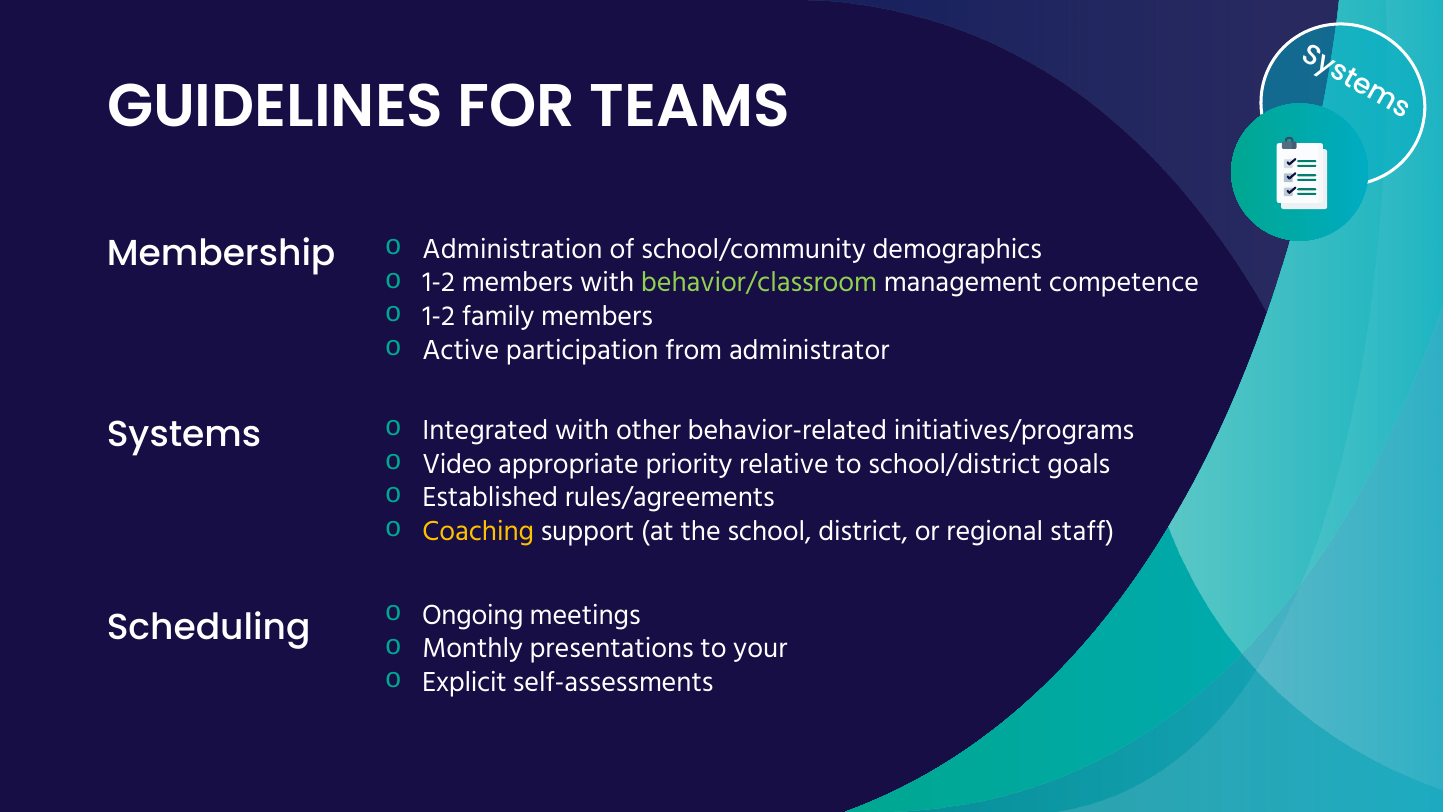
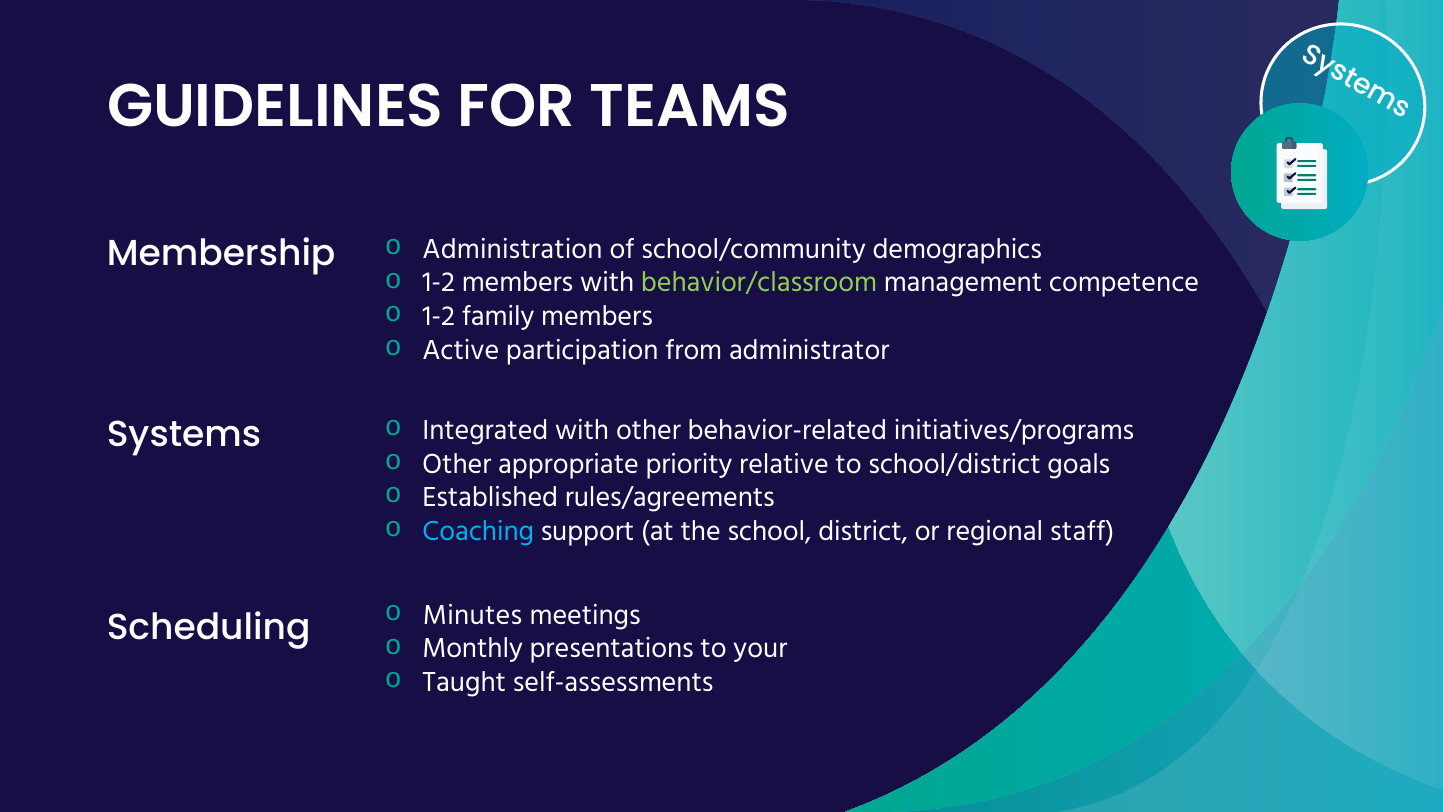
Video: Video -> Other (457, 464)
Coaching colour: yellow -> light blue (478, 531)
Ongoing: Ongoing -> Minutes (473, 615)
Explicit: Explicit -> Taught (464, 682)
